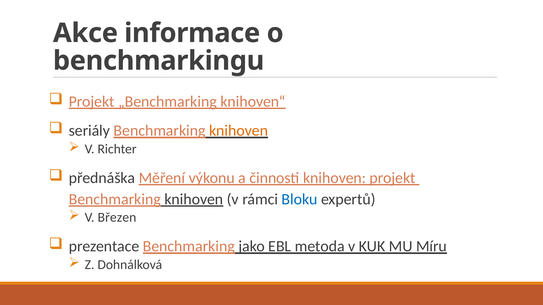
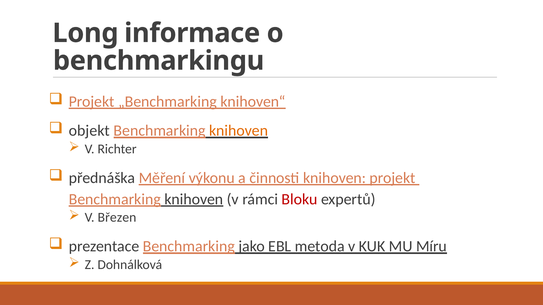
Akce: Akce -> Long (85, 33)
seriály: seriály -> objekt (89, 131)
Bloku colour: blue -> red (300, 199)
